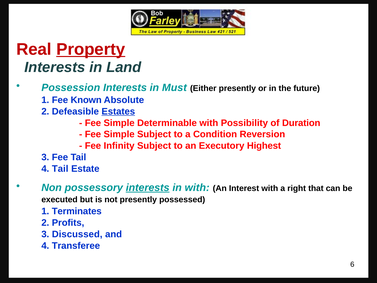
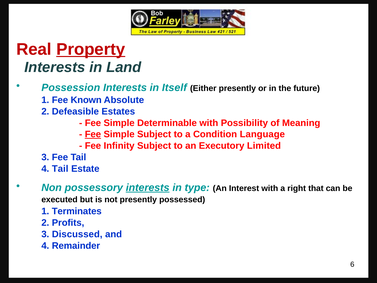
Must: Must -> Itself (174, 87)
Estates underline: present -> none (118, 111)
Duration: Duration -> Meaning (301, 123)
Fee underline: none -> present (93, 134)
Reversion: Reversion -> Language (262, 134)
Highest: Highest -> Limited (264, 146)
in with: with -> type (197, 187)
Transferee: Transferee -> Remainder (76, 246)
